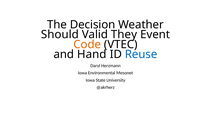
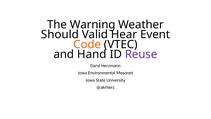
Decision: Decision -> Warning (93, 25)
They: They -> Hear (124, 34)
Reuse colour: blue -> purple (141, 54)
